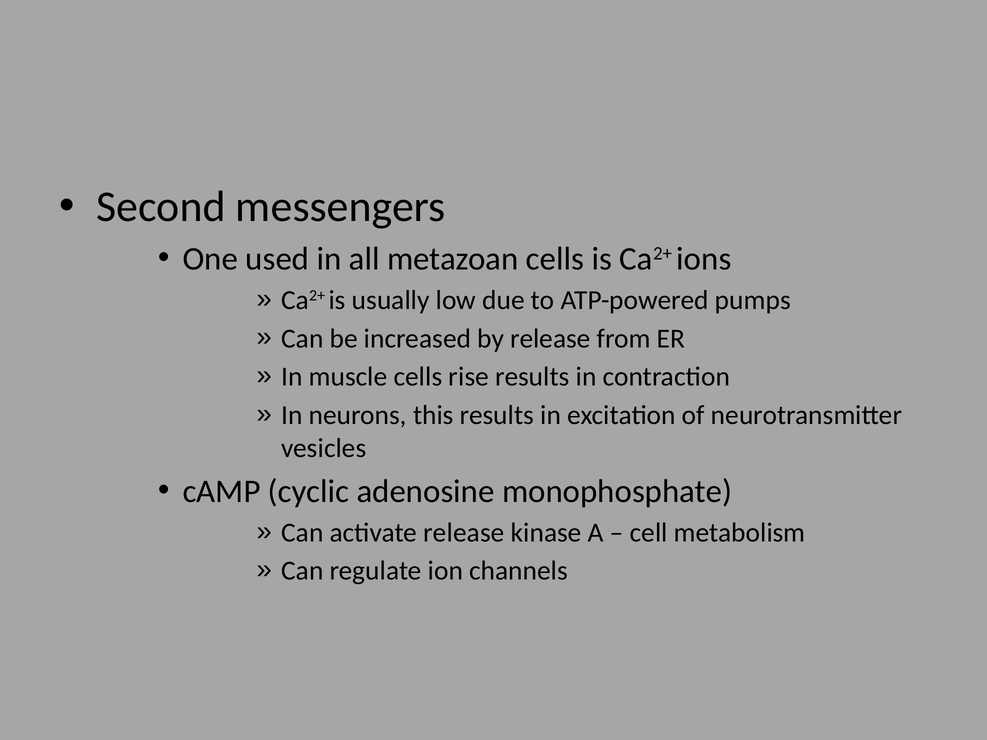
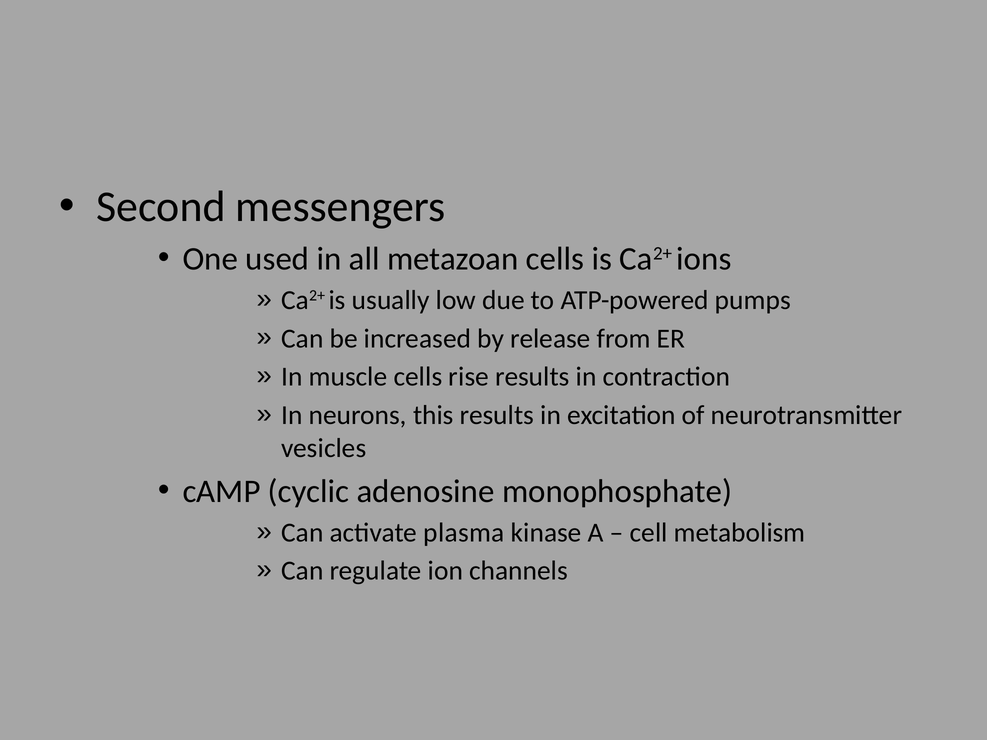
activate release: release -> plasma (464, 533)
